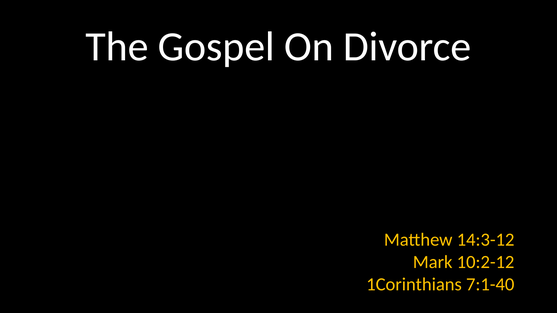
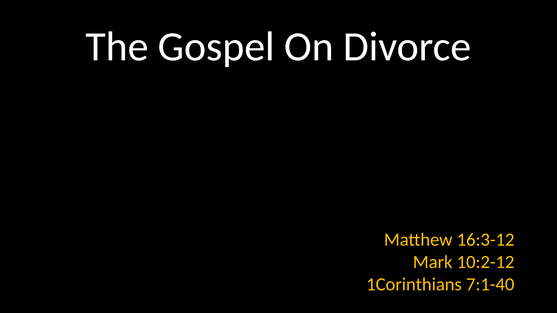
14:3-12: 14:3-12 -> 16:3-12 (486, 240)
